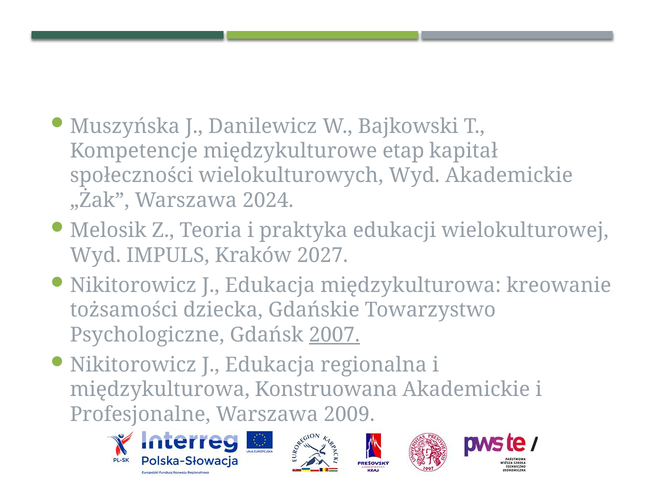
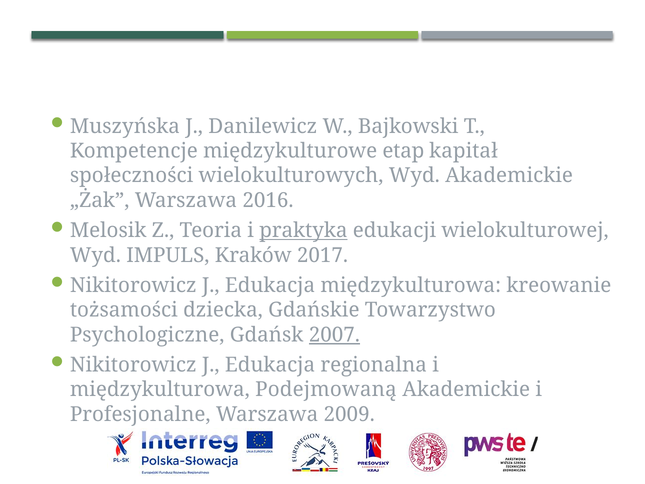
2024: 2024 -> 2016 (268, 200)
praktyka underline: none -> present (303, 230)
2027: 2027 -> 2017 (323, 255)
Konstruowana: Konstruowana -> Podejmowaną (326, 389)
